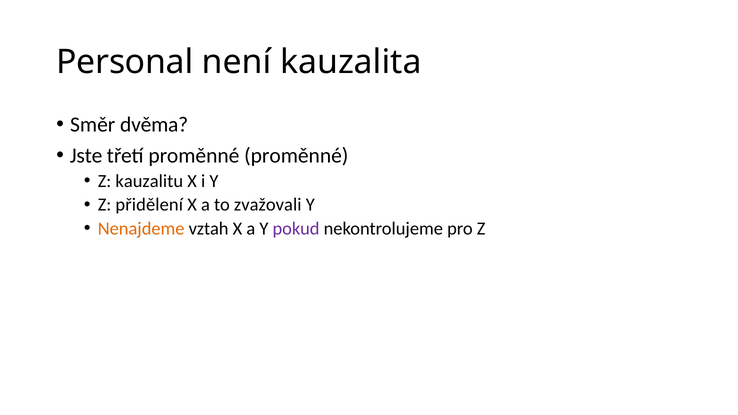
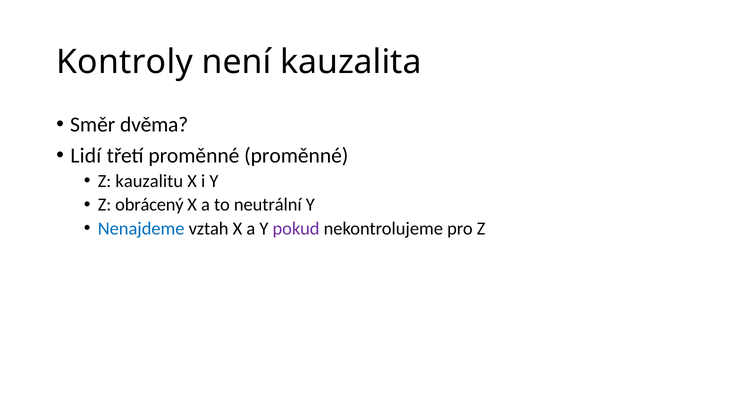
Personal: Personal -> Kontroly (125, 62)
Jste: Jste -> Lidí (86, 156)
přidělení: přidělení -> obrácený (149, 205)
zvažovali: zvažovali -> neutrální (268, 205)
Nenajdeme colour: orange -> blue (141, 229)
